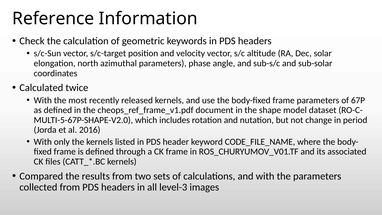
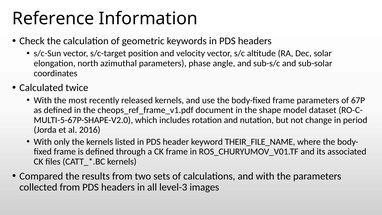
CODE_FILE_NAME: CODE_FILE_NAME -> THEIR_FILE_NAME (260, 142)
